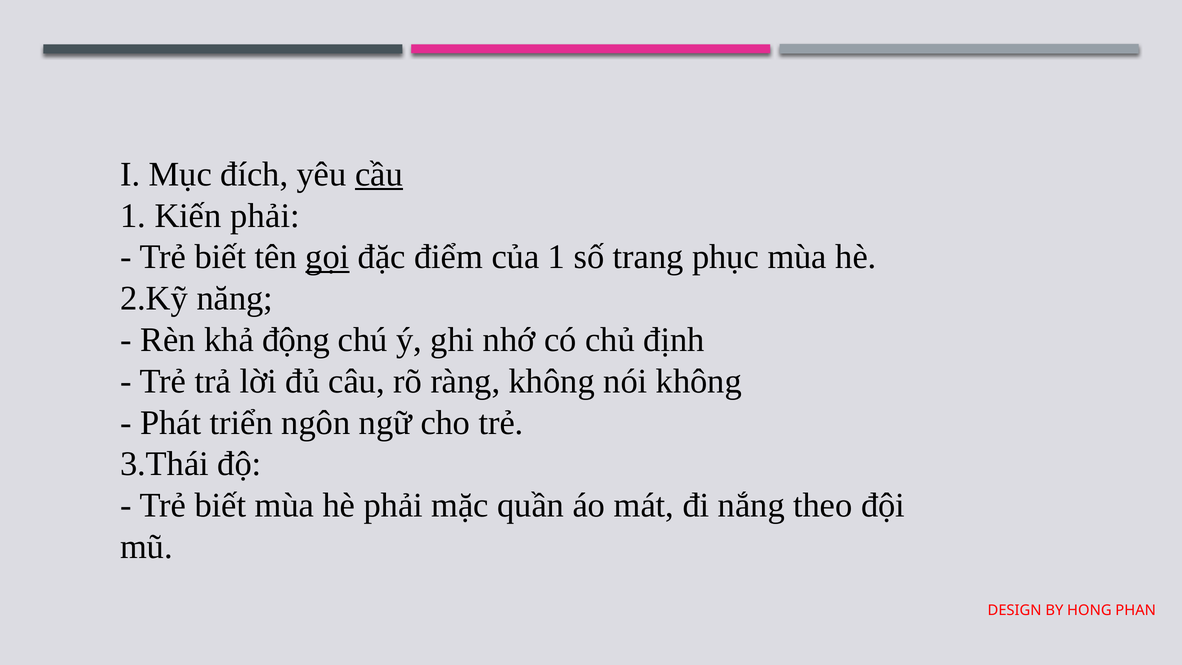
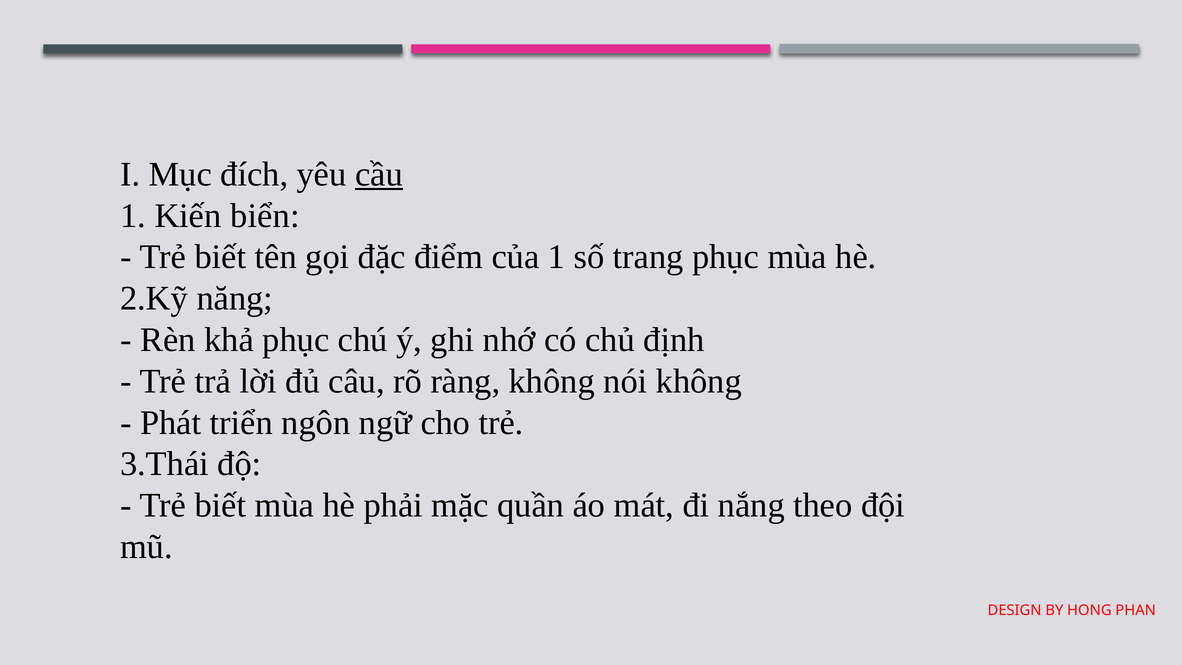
Kiến phải: phải -> biển (265, 216)
gọi underline: present -> none (327, 257)
khả động: động -> phục (296, 340)
